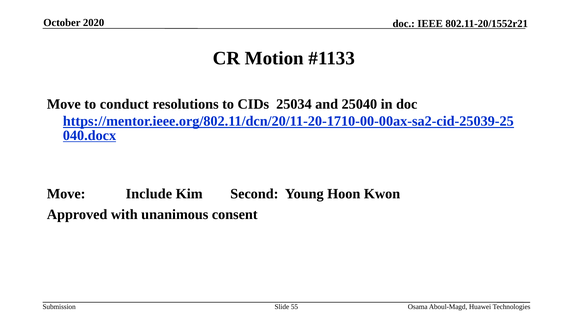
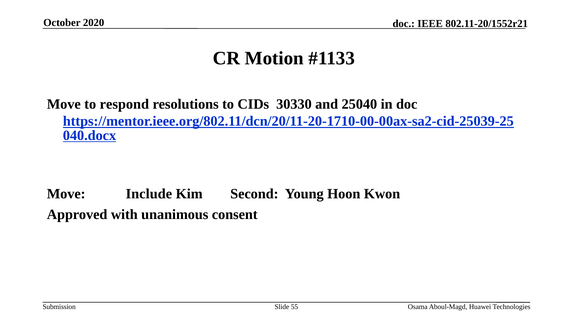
conduct: conduct -> respond (124, 104)
25034: 25034 -> 30330 (294, 104)
